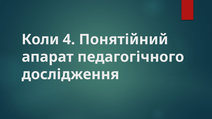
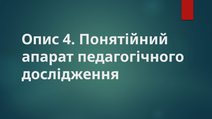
Коли: Коли -> Опис (40, 40)
